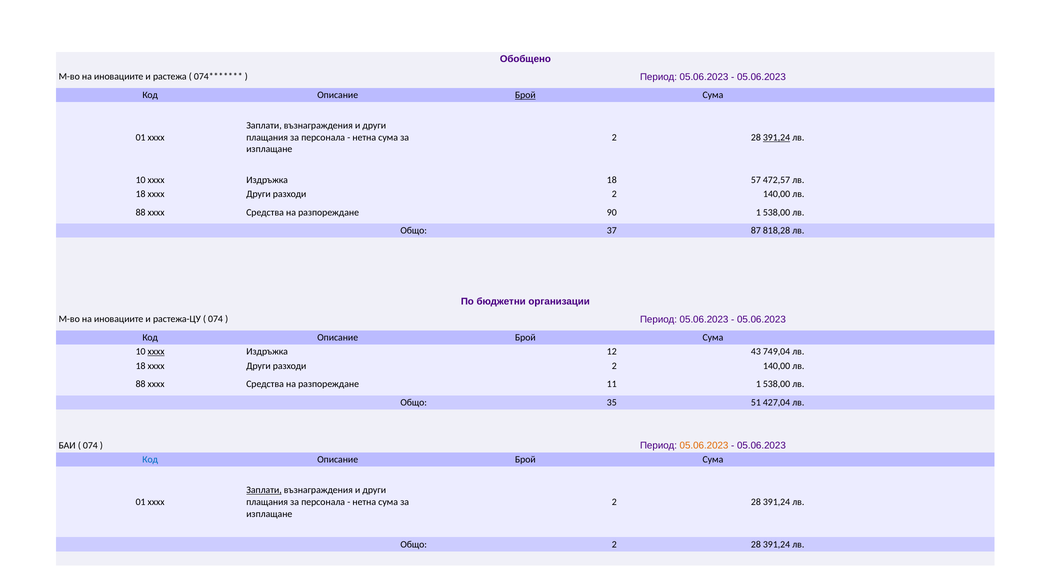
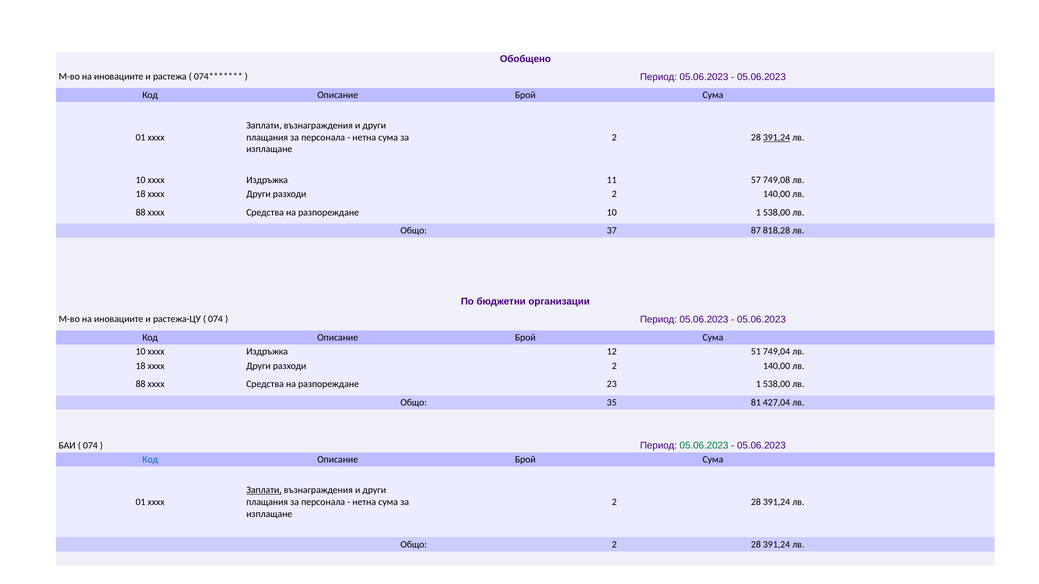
Брой underline: present -> none (525, 95)
Издръжка 18: 18 -> 11 (612, 180)
472,57: 472,57 -> 749,08 (776, 180)
разпореждане 90: 90 -> 10 (612, 212)
xxxx underline: present -> none (156, 352)
43: 43 -> 51 (756, 352)
11: 11 -> 23 (612, 385)
51: 51 -> 81 (756, 403)
05.06.2023 colour: orange -> green (704, 446)
